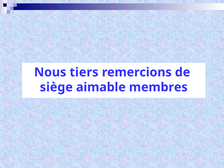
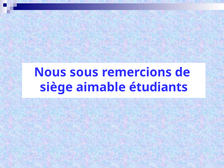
tiers: tiers -> sous (84, 72)
membres: membres -> étudiants (158, 87)
